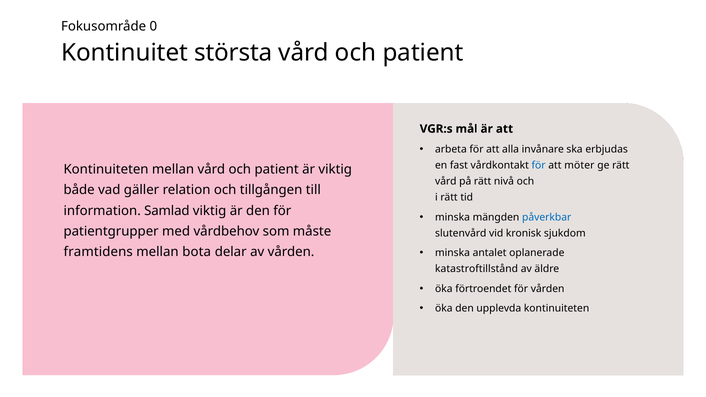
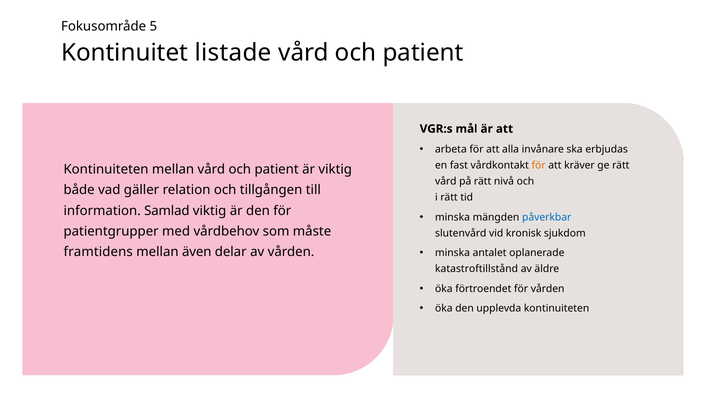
0: 0 -> 5 (153, 27)
största: största -> listade (233, 53)
för colour: blue -> orange (539, 165)
möter: möter -> kräver (579, 165)
bota: bota -> även (197, 252)
